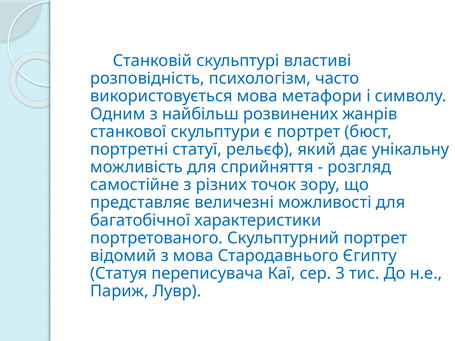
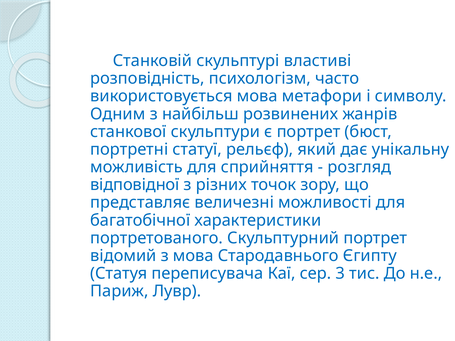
самостійне: самостійне -> відповідної (135, 185)
